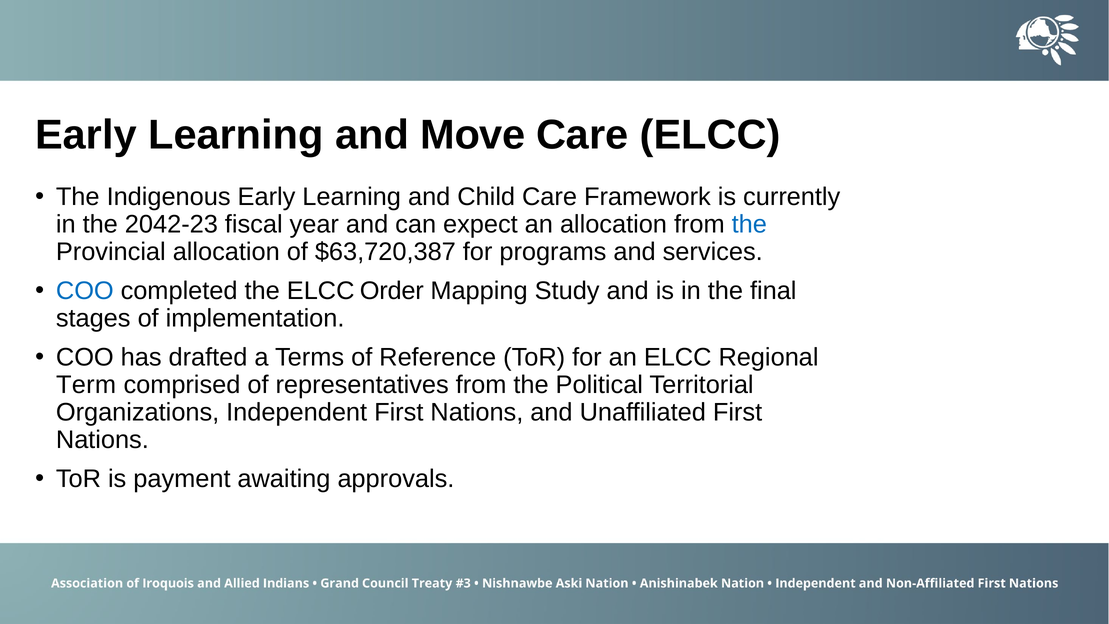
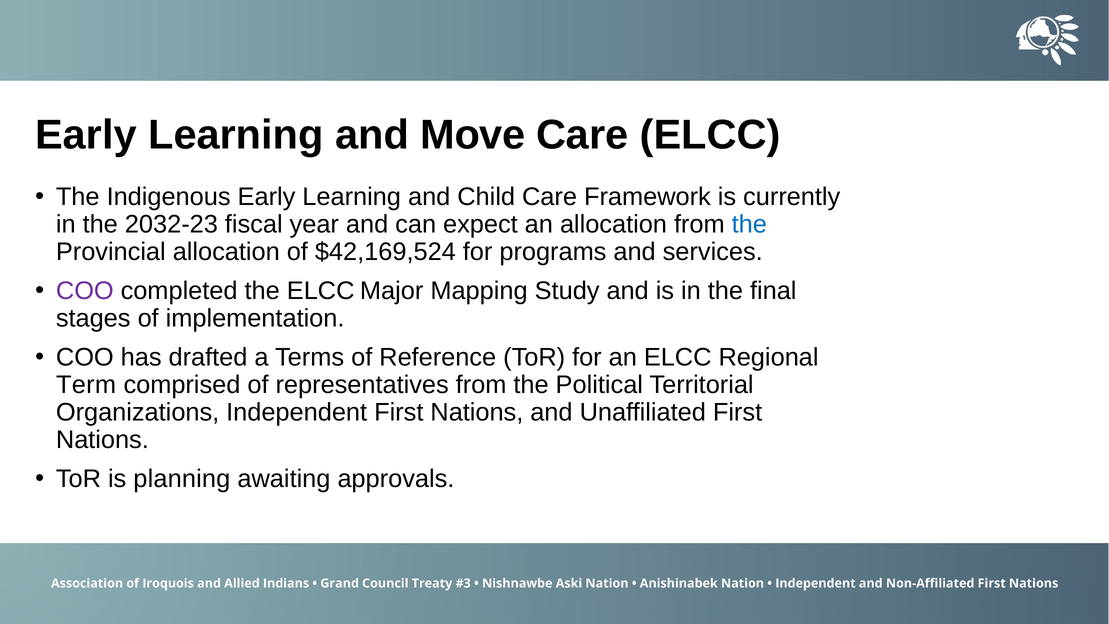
2042-23: 2042-23 -> 2032-23 (171, 224)
$63,720,387: $63,720,387 -> $42,169,524 (385, 252)
COO colour: blue -> purple (85, 291)
Order: Order -> Major (392, 291)
payment: payment -> planning (182, 478)
